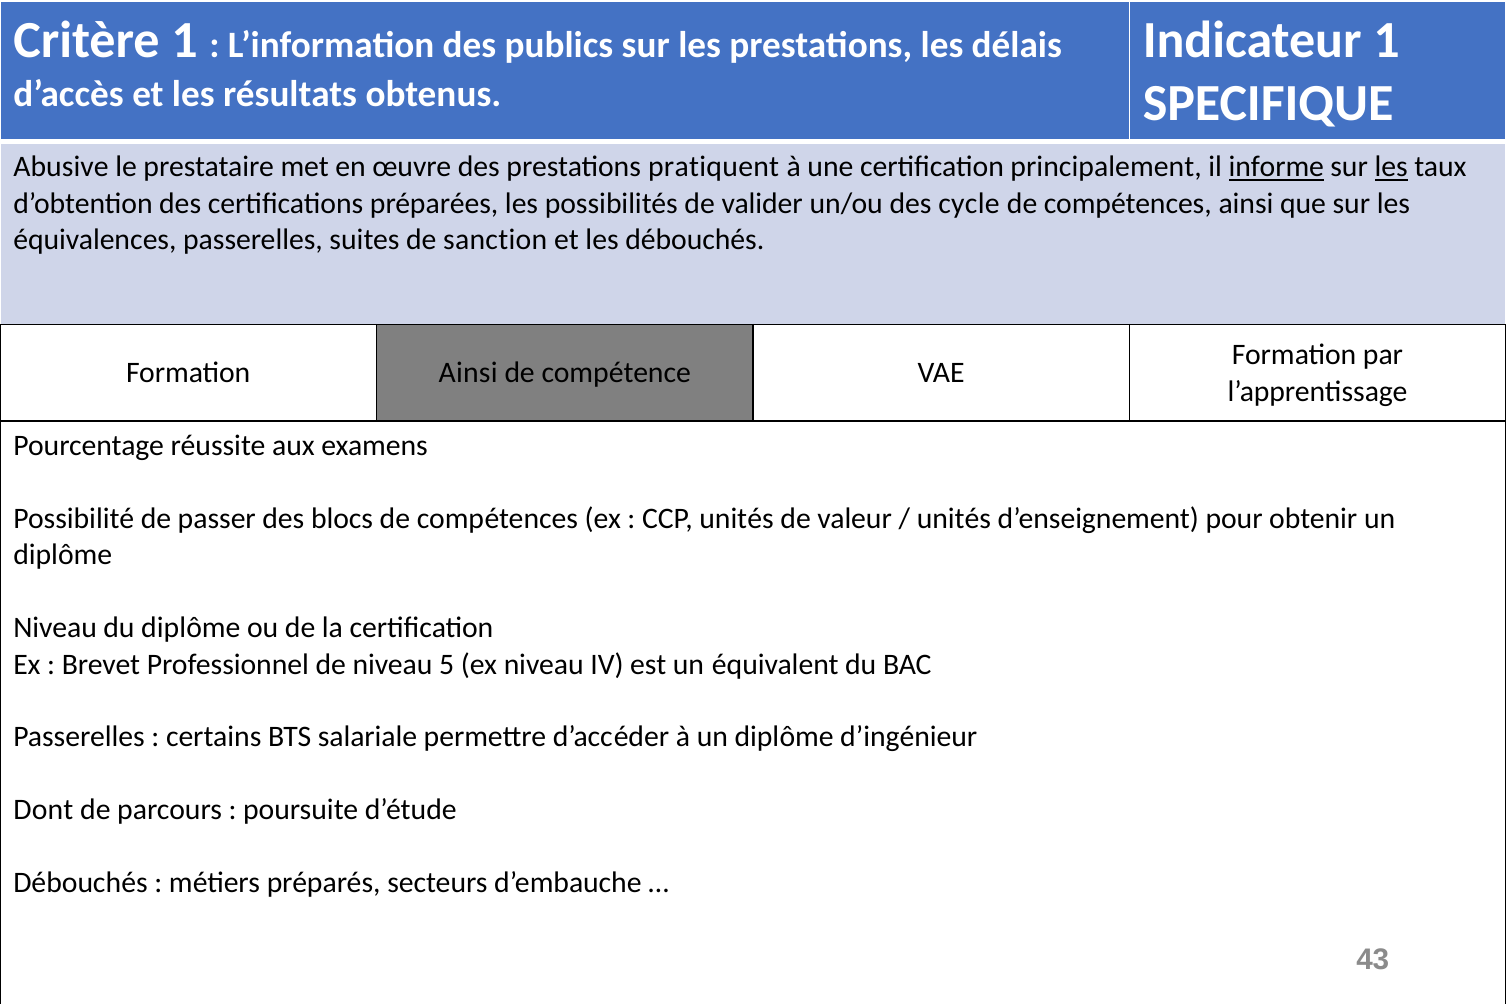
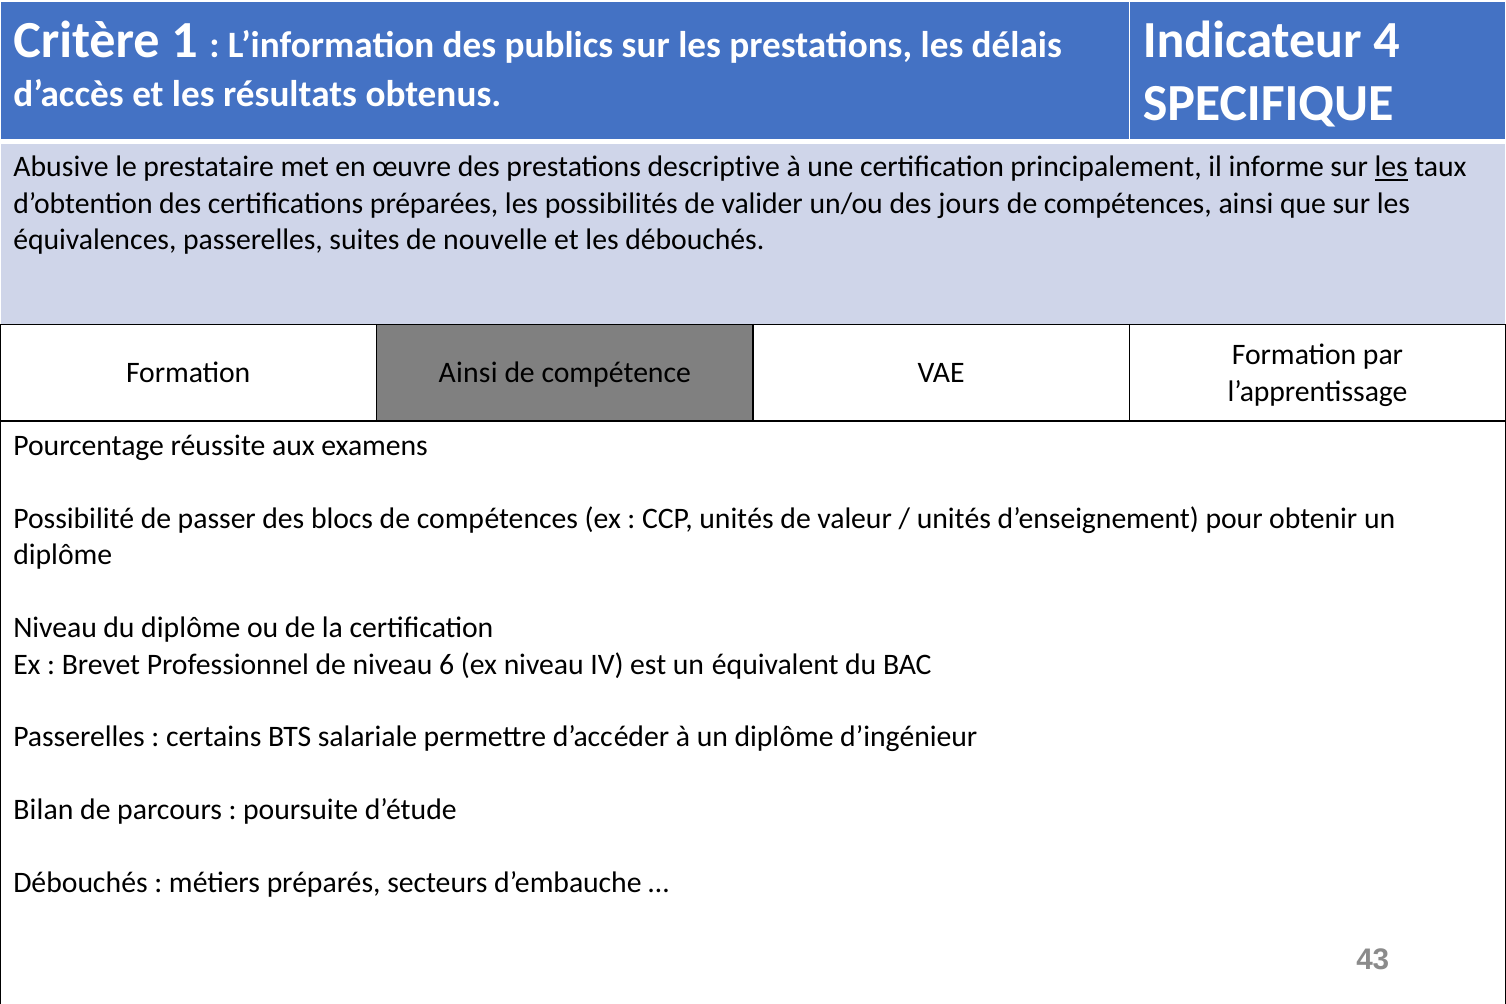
Indicateur 1: 1 -> 4 (1387, 40)
pratiquent: pratiquent -> descriptive (714, 167)
informe underline: present -> none (1276, 167)
cycle: cycle -> jours (969, 203)
sanction: sanction -> nouvelle (495, 240)
5: 5 -> 6 (447, 664)
Dont: Dont -> Bilan (43, 810)
